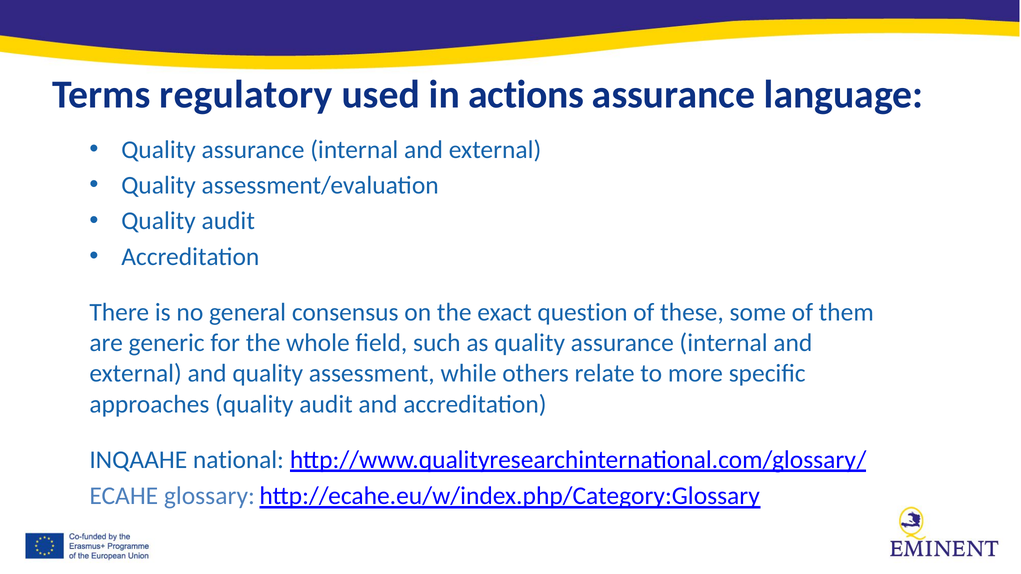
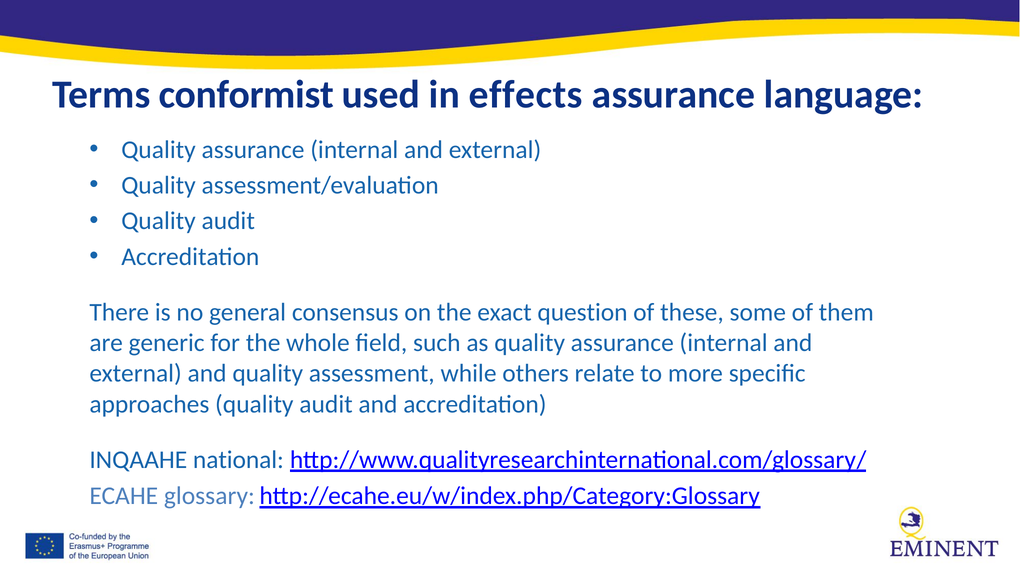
regulatory: regulatory -> conformist (246, 95)
actions: actions -> effects (526, 95)
